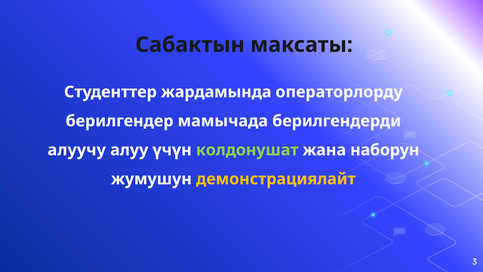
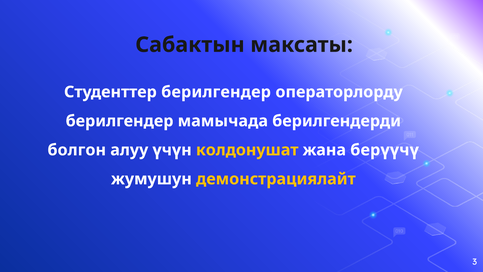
Студенттер жардамында: жардамында -> берилгендер (216, 92)
алуучу: алуучу -> болгон (77, 150)
колдонушат colour: light green -> yellow (247, 150)
наборун: наборун -> берүүчү (385, 150)
